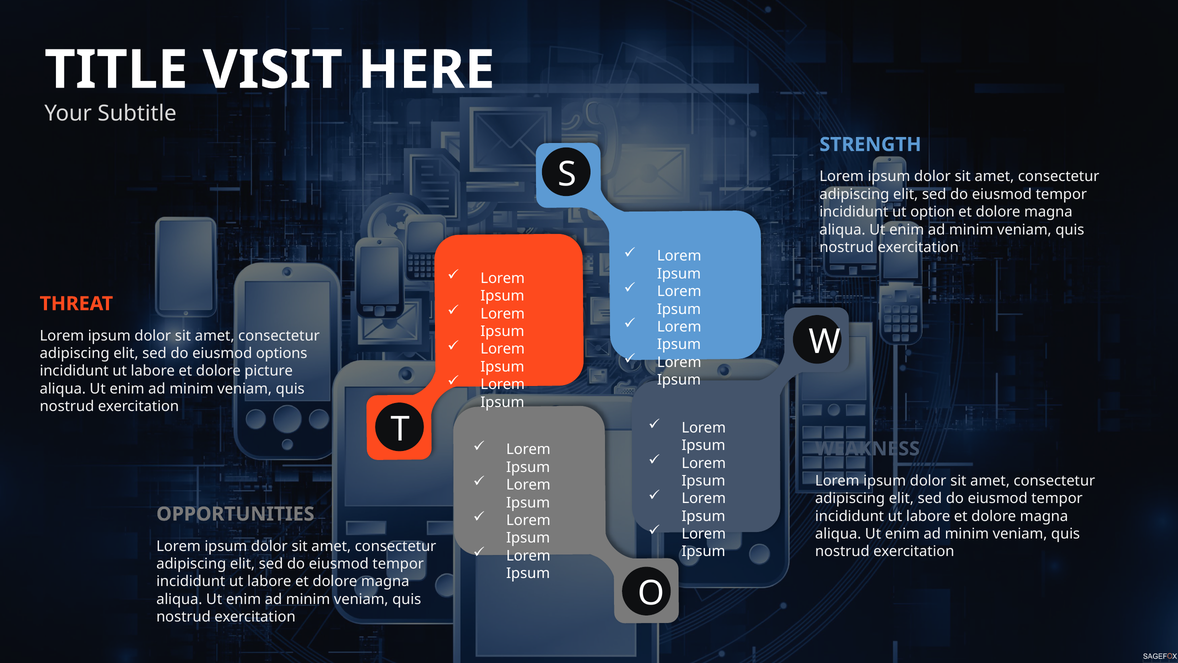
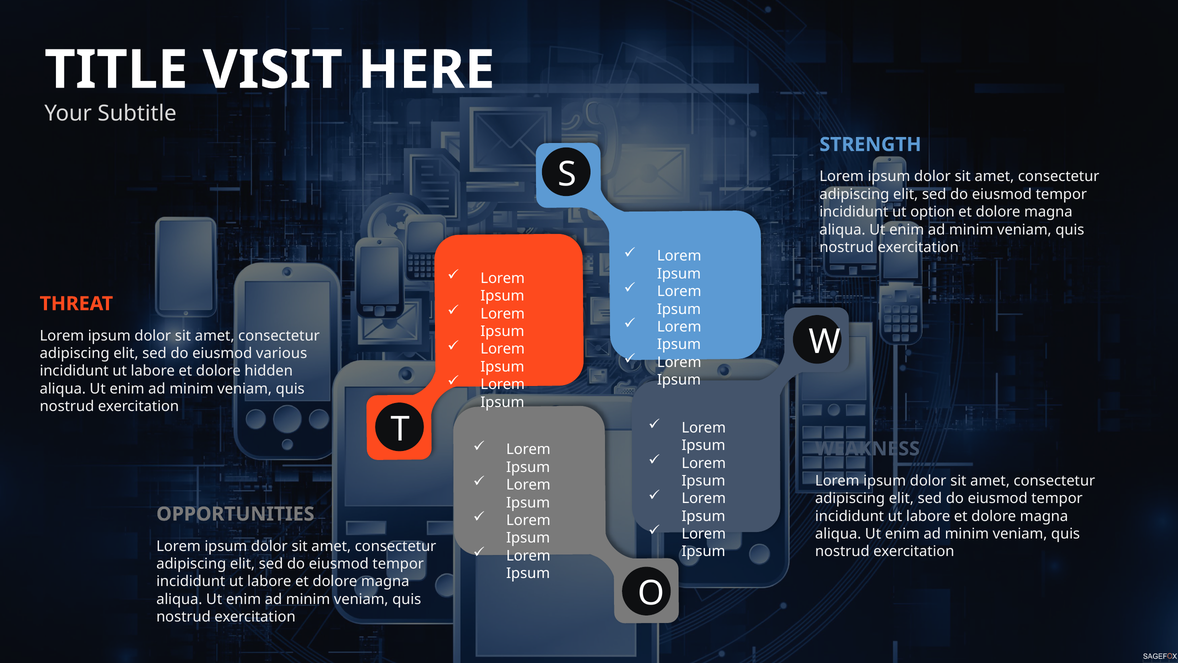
options: options -> various (282, 353)
picture: picture -> hidden (269, 371)
